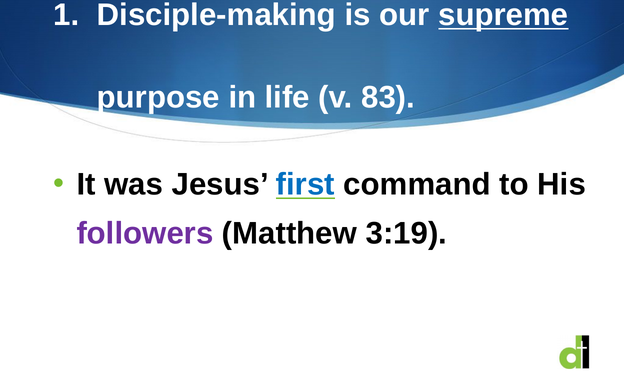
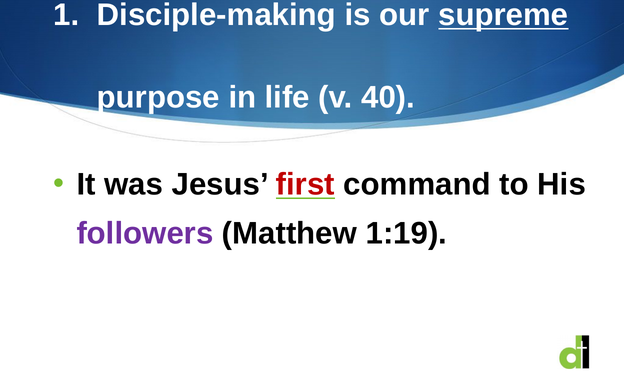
83: 83 -> 40 (388, 97)
first colour: blue -> red (305, 185)
3:19: 3:19 -> 1:19 (406, 233)
